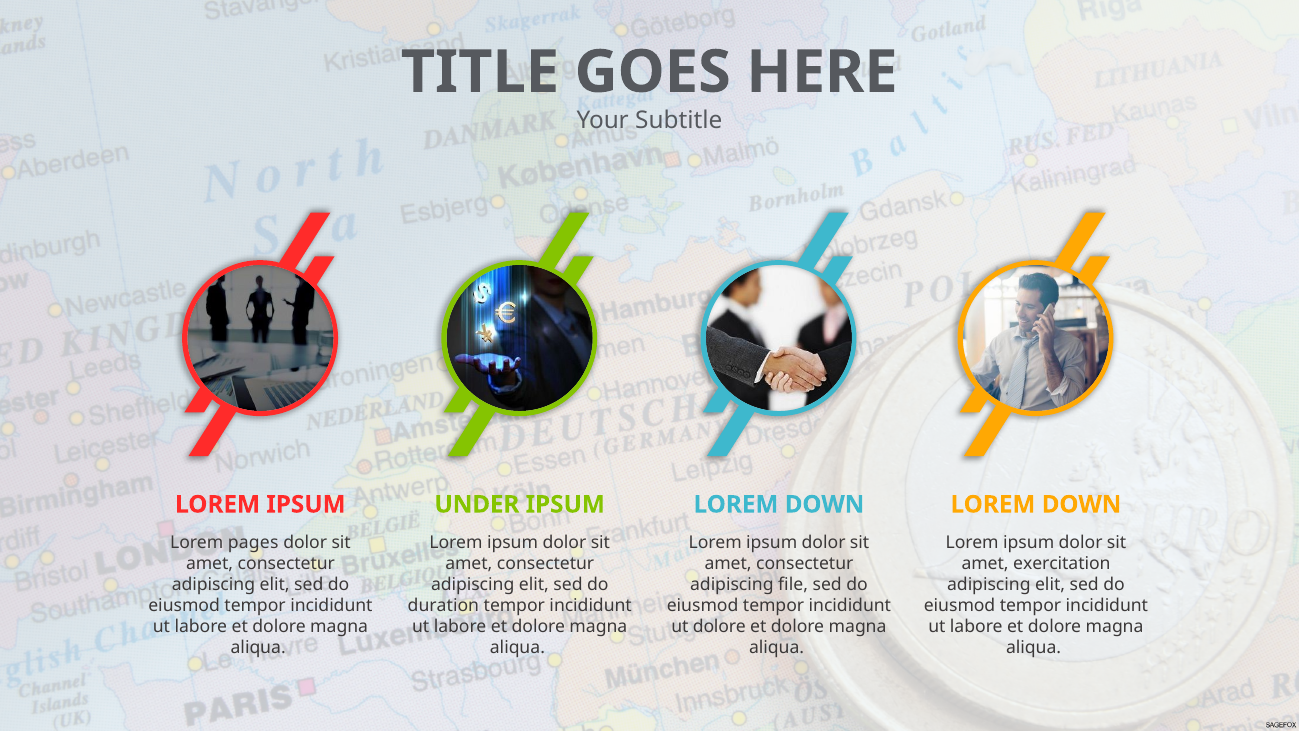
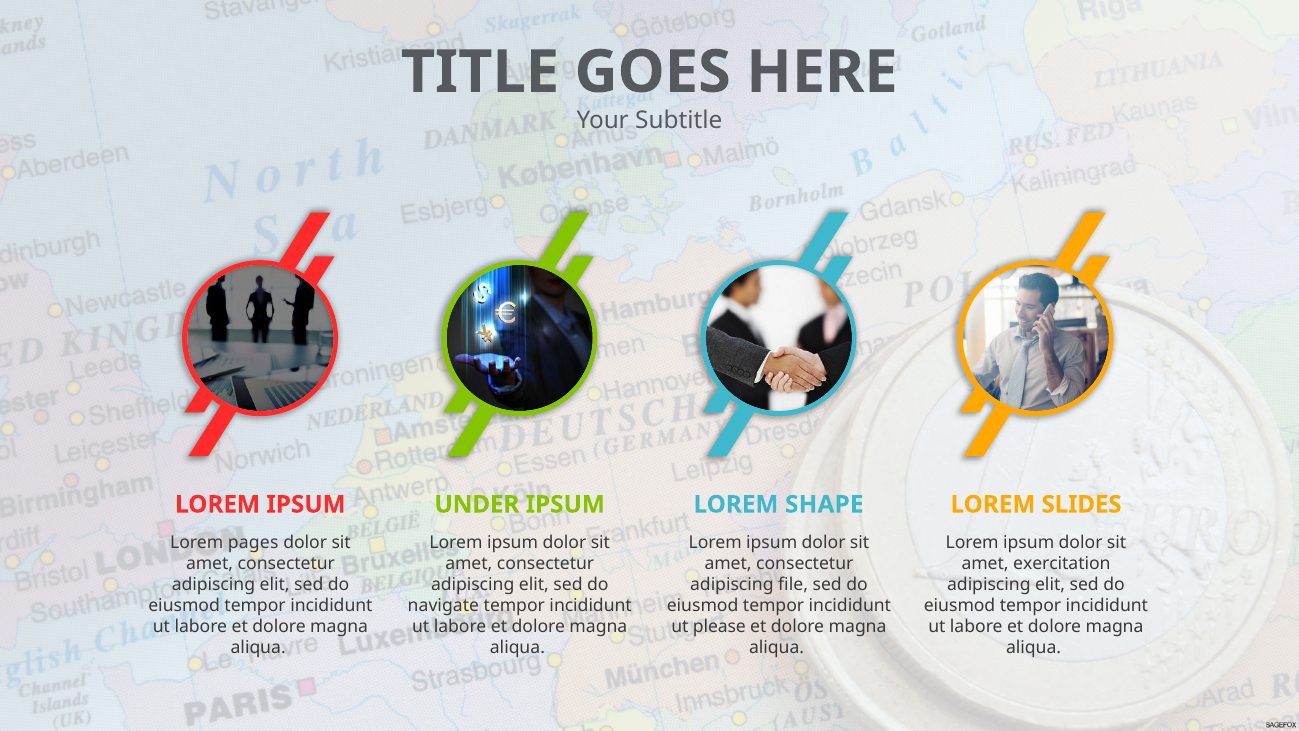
DOWN: DOWN -> SHAPE (824, 504)
DOWN: DOWN -> SLIDES (1082, 504)
duration: duration -> navigate (443, 605)
ut dolore: dolore -> please (719, 626)
